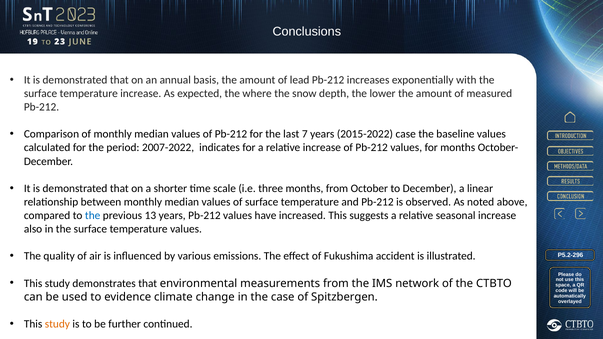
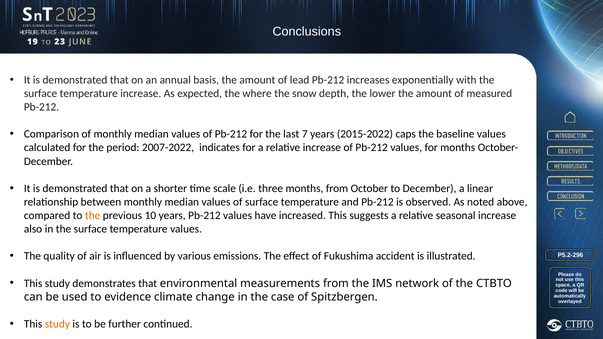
2015-2022 case: case -> caps (406, 134)
the colour: blue -> orange (93, 216)
13: 13 -> 10 (150, 216)
